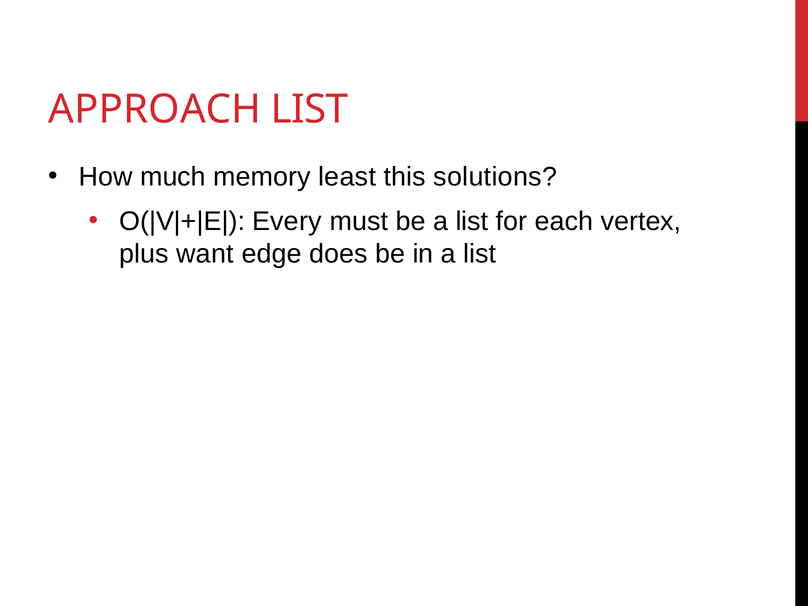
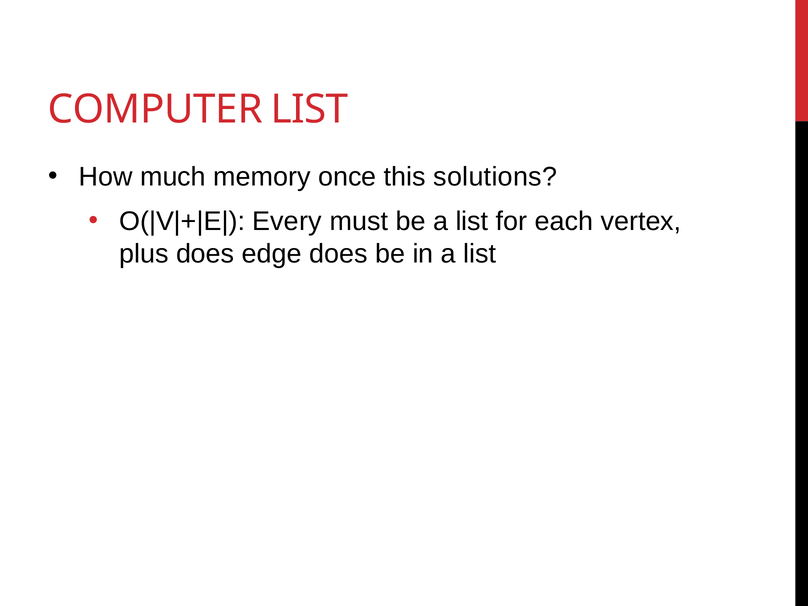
APPROACH: APPROACH -> COMPUTER (155, 109)
least: least -> once (347, 177)
plus want: want -> does (205, 254)
